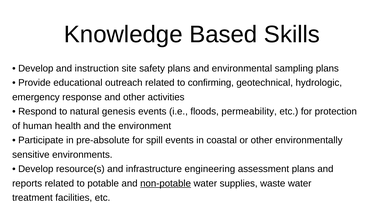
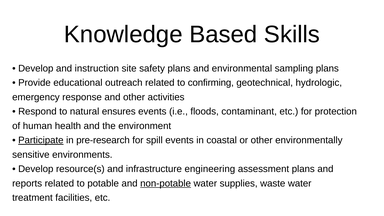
genesis: genesis -> ensures (119, 112)
permeability: permeability -> contaminant (249, 112)
Participate underline: none -> present (41, 140)
pre-absolute: pre-absolute -> pre-research (103, 140)
